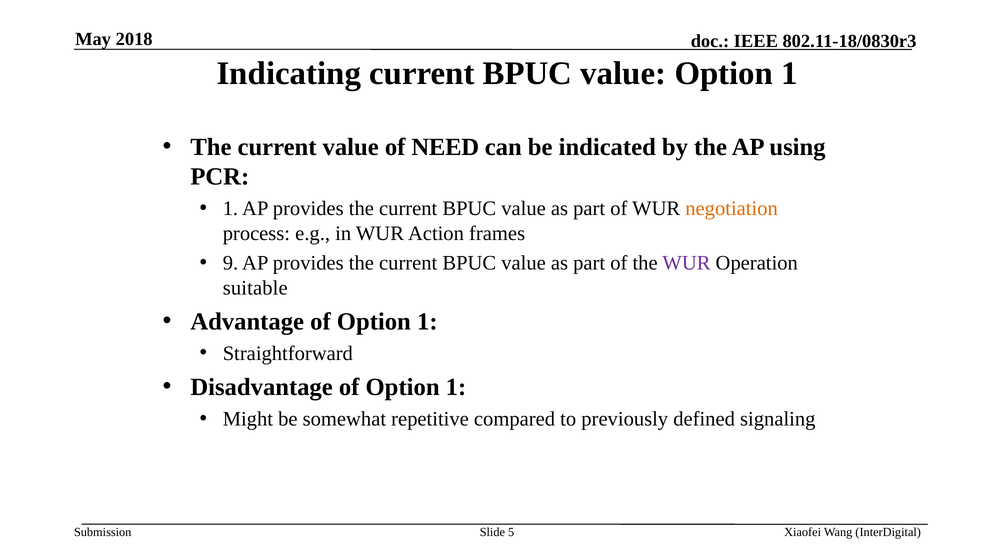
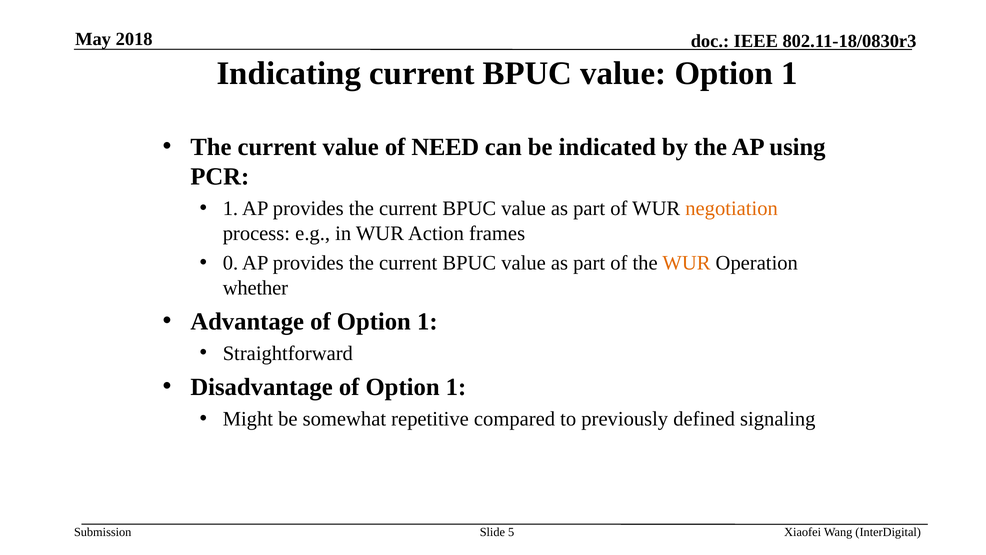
9: 9 -> 0 (230, 263)
WUR colour: purple -> orange (686, 263)
suitable: suitable -> whether (255, 288)
